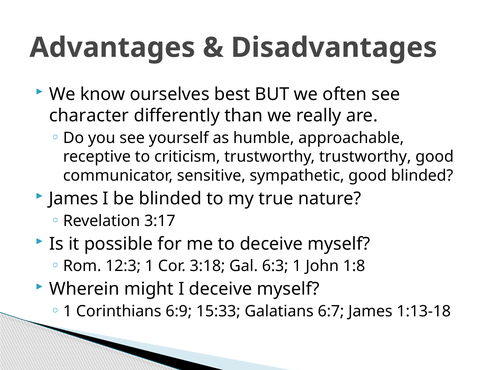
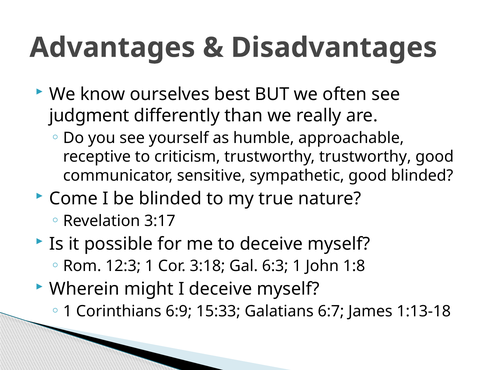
character: character -> judgment (89, 116)
James: James -> Come (74, 199)
